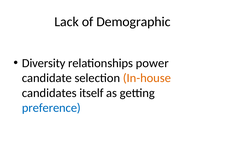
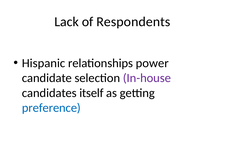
Demographic: Demographic -> Respondents (133, 22)
Diversity: Diversity -> Hispanic (44, 63)
In-house colour: orange -> purple (147, 78)
